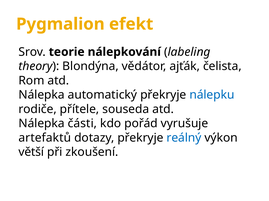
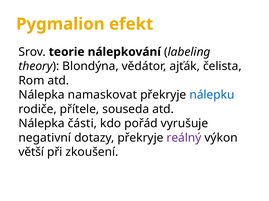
automatický: automatický -> namaskovat (102, 95)
artefaktů: artefaktů -> negativní (45, 138)
reálný colour: blue -> purple (184, 138)
